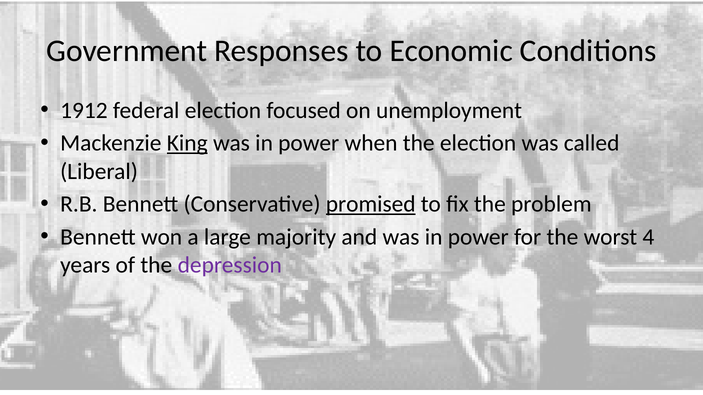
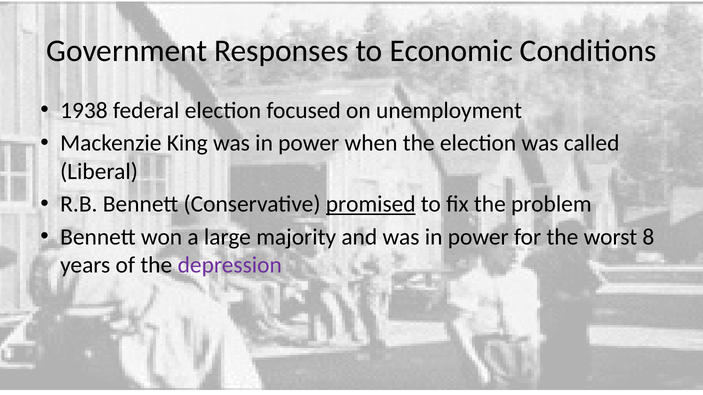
1912: 1912 -> 1938 (84, 111)
King underline: present -> none (187, 143)
4: 4 -> 8 (648, 237)
